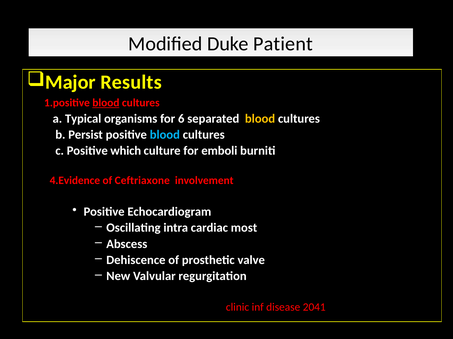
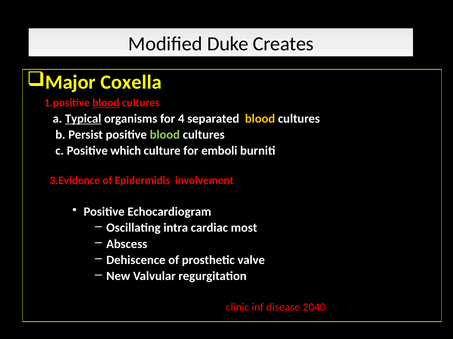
Patient: Patient -> Creates (283, 44)
Results: Results -> Coxella (131, 82)
Typical underline: none -> present (83, 119)
6: 6 -> 4 (181, 119)
blood colour: light blue -> light green (165, 135)
4.Evidence: 4.Evidence -> 3.Evidence (75, 181)
Ceftriaxone: Ceftriaxone -> Epidermidis (142, 181)
2041: 2041 -> 2040 (314, 308)
